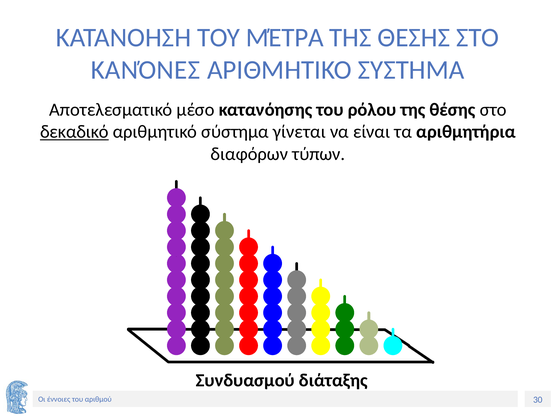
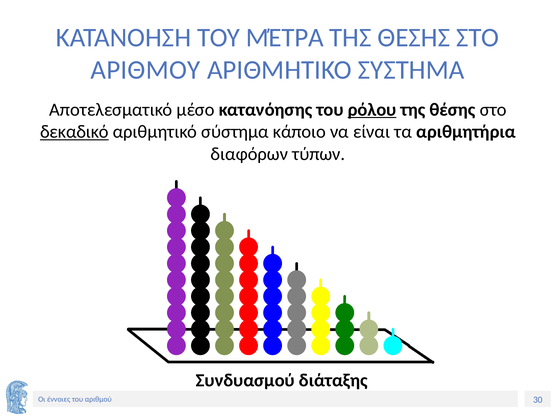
ΚΑΝΌΝΕΣ: ΚΑΝΌΝΕΣ -> ΑΡΙΘΜΟΥ (145, 70)
ρόλου underline: none -> present (372, 110)
γίνεται: γίνεται -> κάποιο (299, 132)
